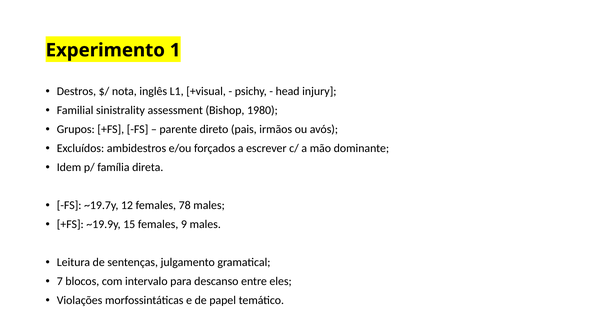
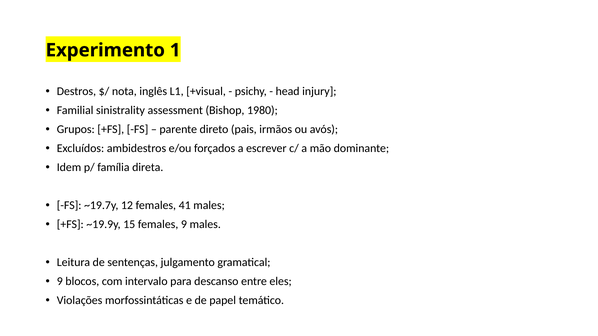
78: 78 -> 41 (185, 206)
7: 7 -> 9 (60, 282)
